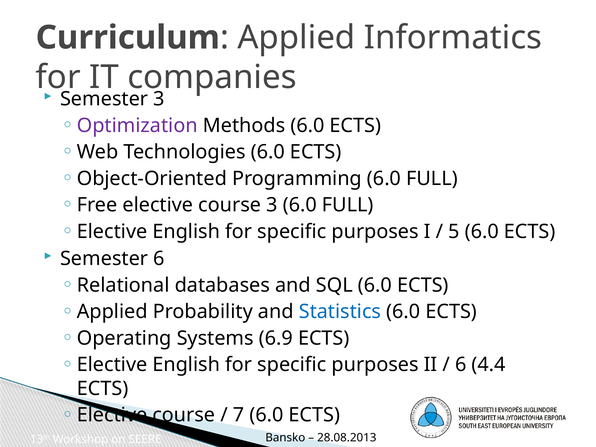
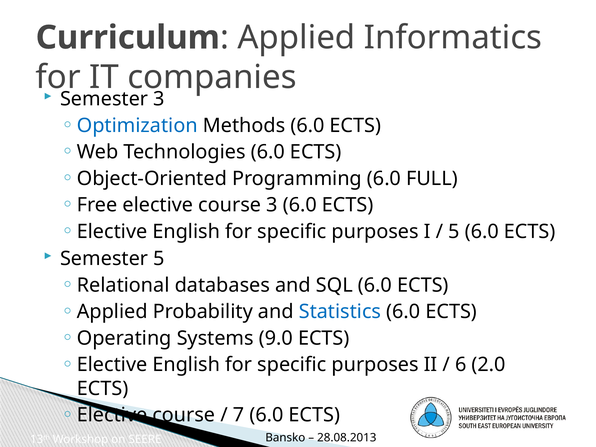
Optimization colour: purple -> blue (137, 125)
3 6.0 FULL: FULL -> ЕCTS (348, 205)
Semester 6: 6 -> 5 (159, 259)
6.9: 6.9 -> 9.0 (276, 338)
4.4: 4.4 -> 2.0 (489, 365)
